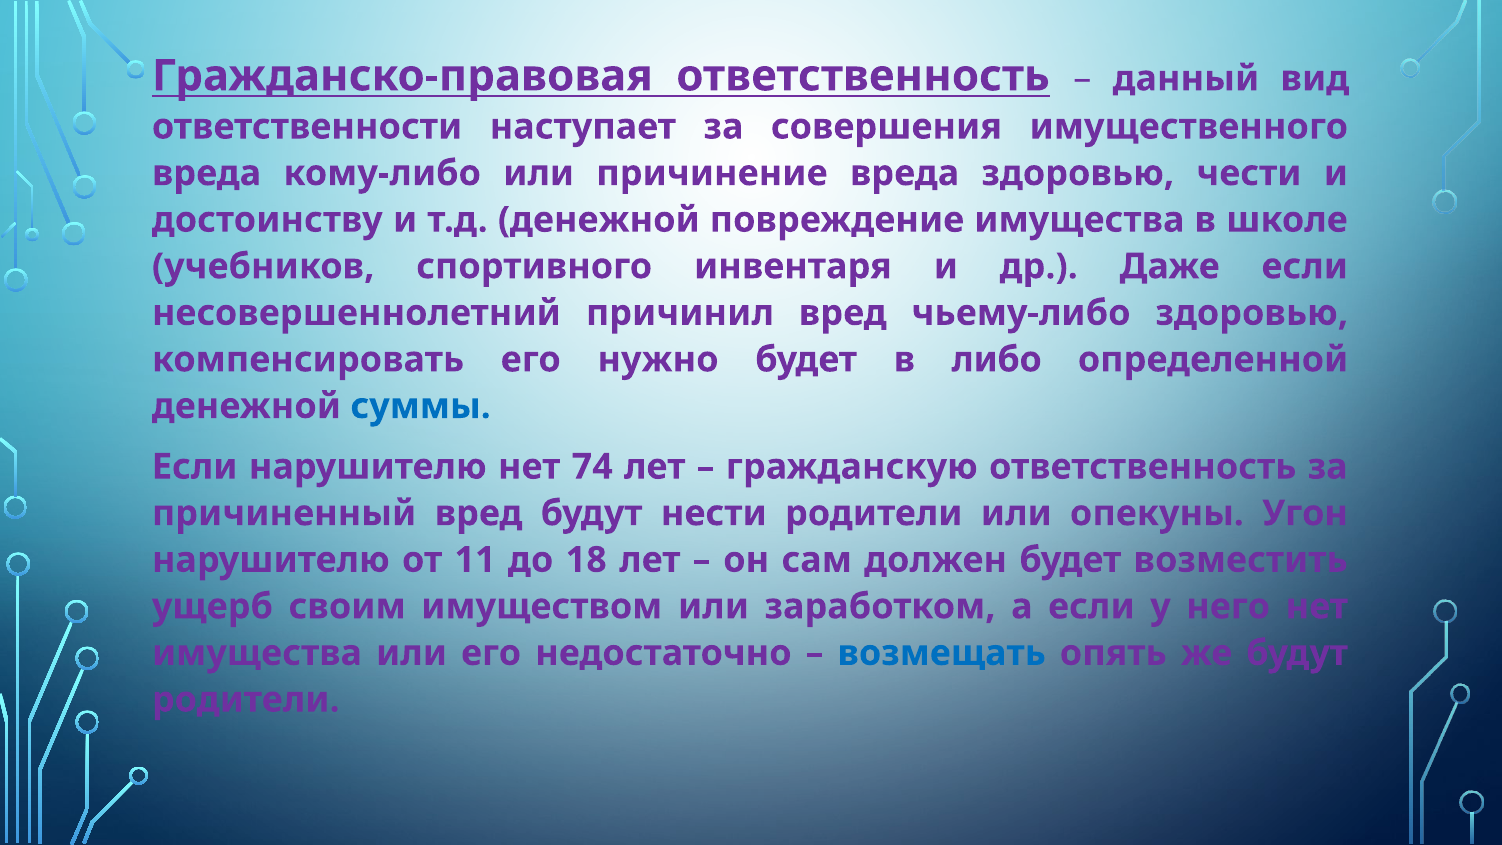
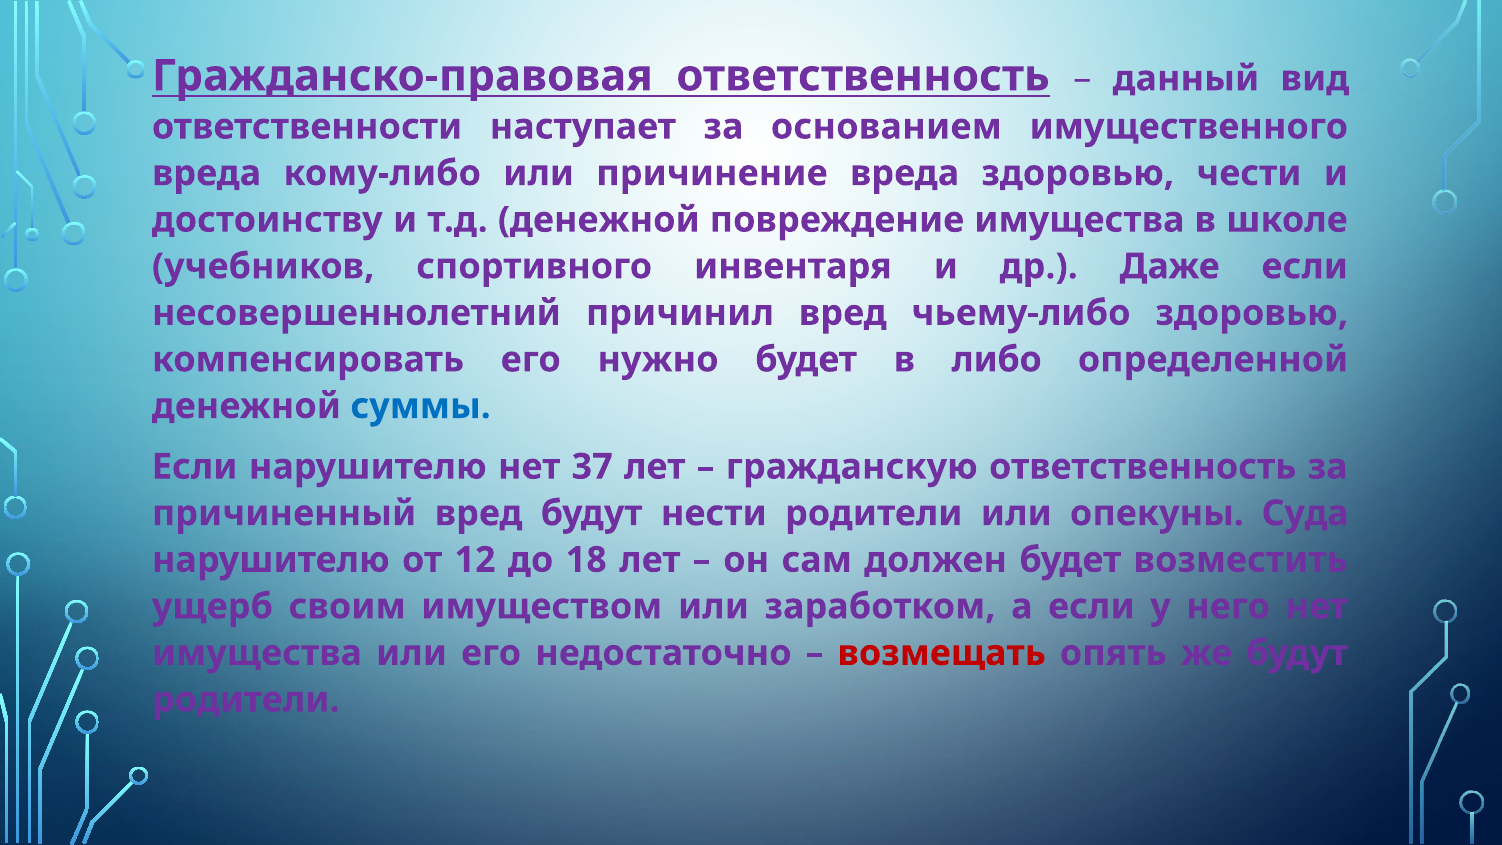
совершения: совершения -> основанием (886, 127)
74: 74 -> 37 (592, 467)
Угон: Угон -> Суда (1305, 513)
11: 11 -> 12 (475, 560)
возмещать colour: blue -> red (942, 653)
